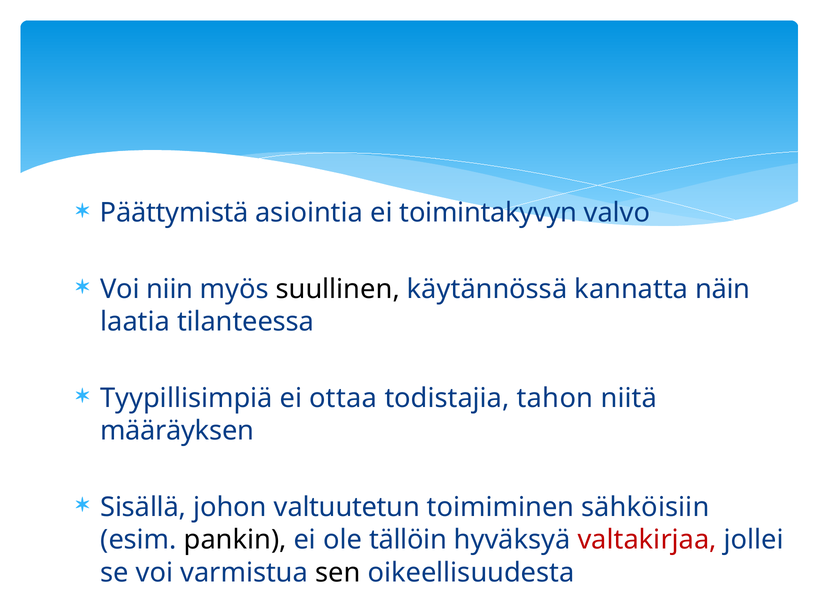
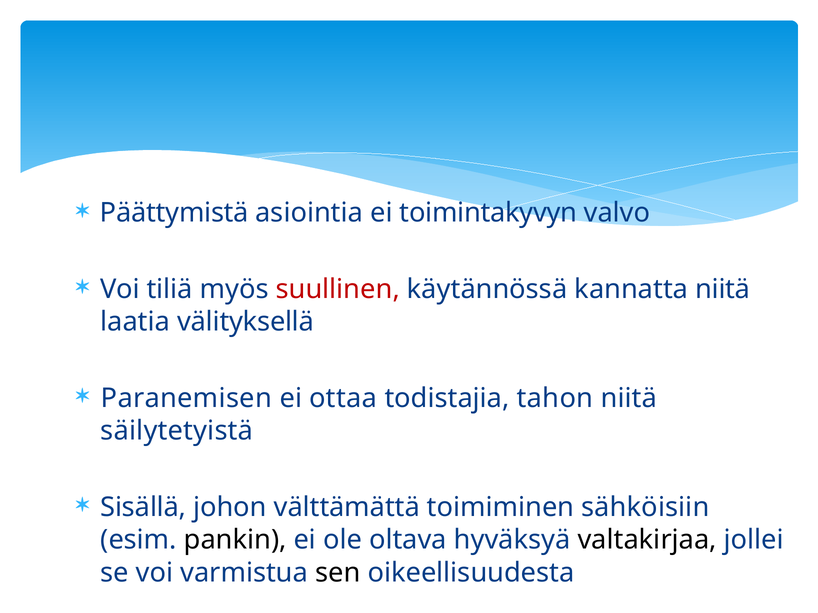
niin: niin -> tiliä (170, 290)
suullinen colour: black -> red (338, 290)
kannatta näin: näin -> niitä (723, 290)
tilanteessa: tilanteessa -> välityksellä (246, 322)
Tyypillisimpiä: Tyypillisimpiä -> Paranemisen (186, 399)
määräyksen: määräyksen -> säilytetyistä (177, 431)
valtuutetun: valtuutetun -> välttämättä (347, 508)
tällöin: tällöin -> oltava (408, 540)
valtakirjaa colour: red -> black (647, 540)
